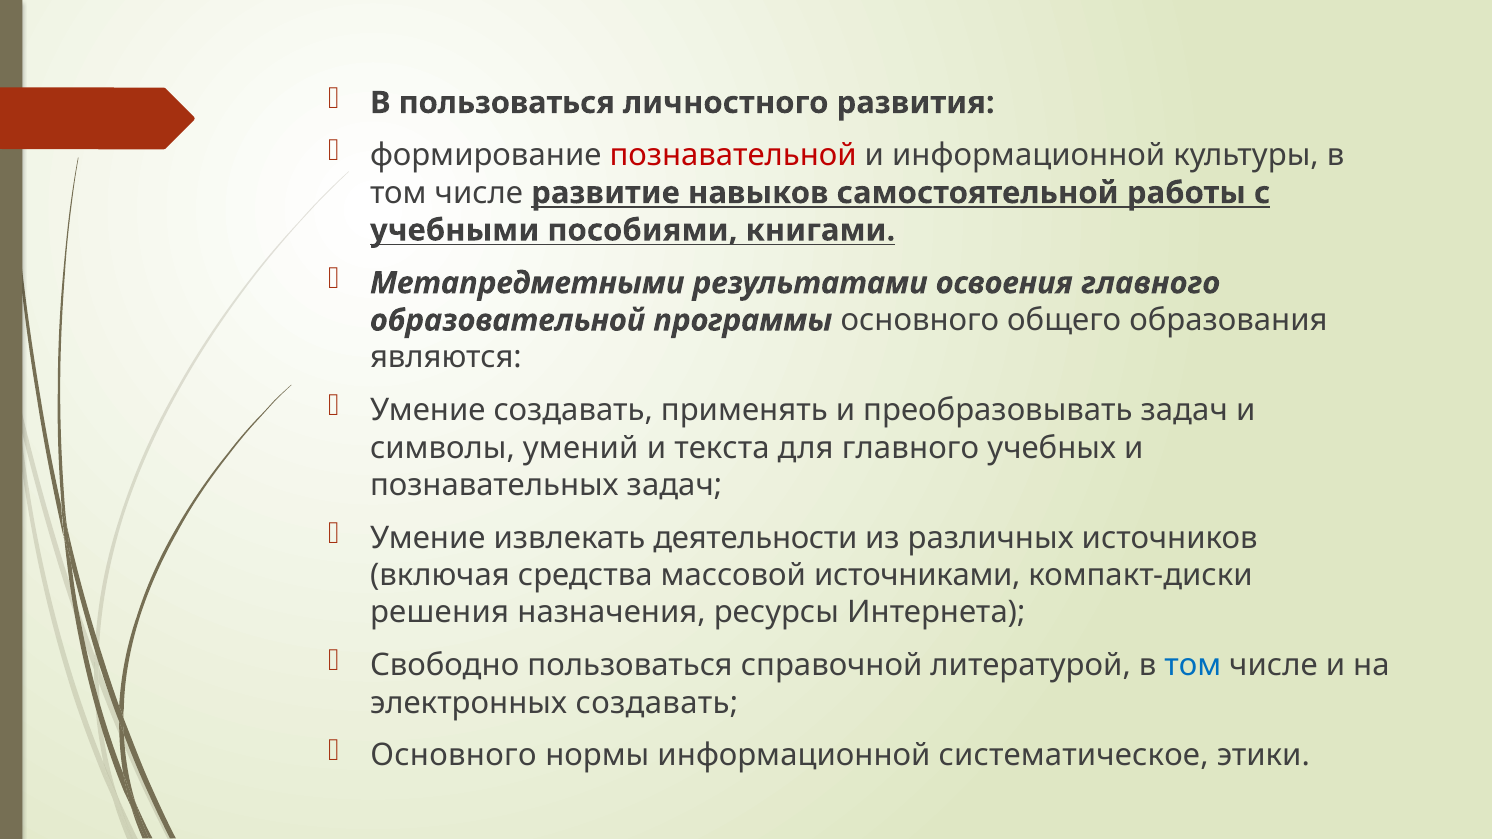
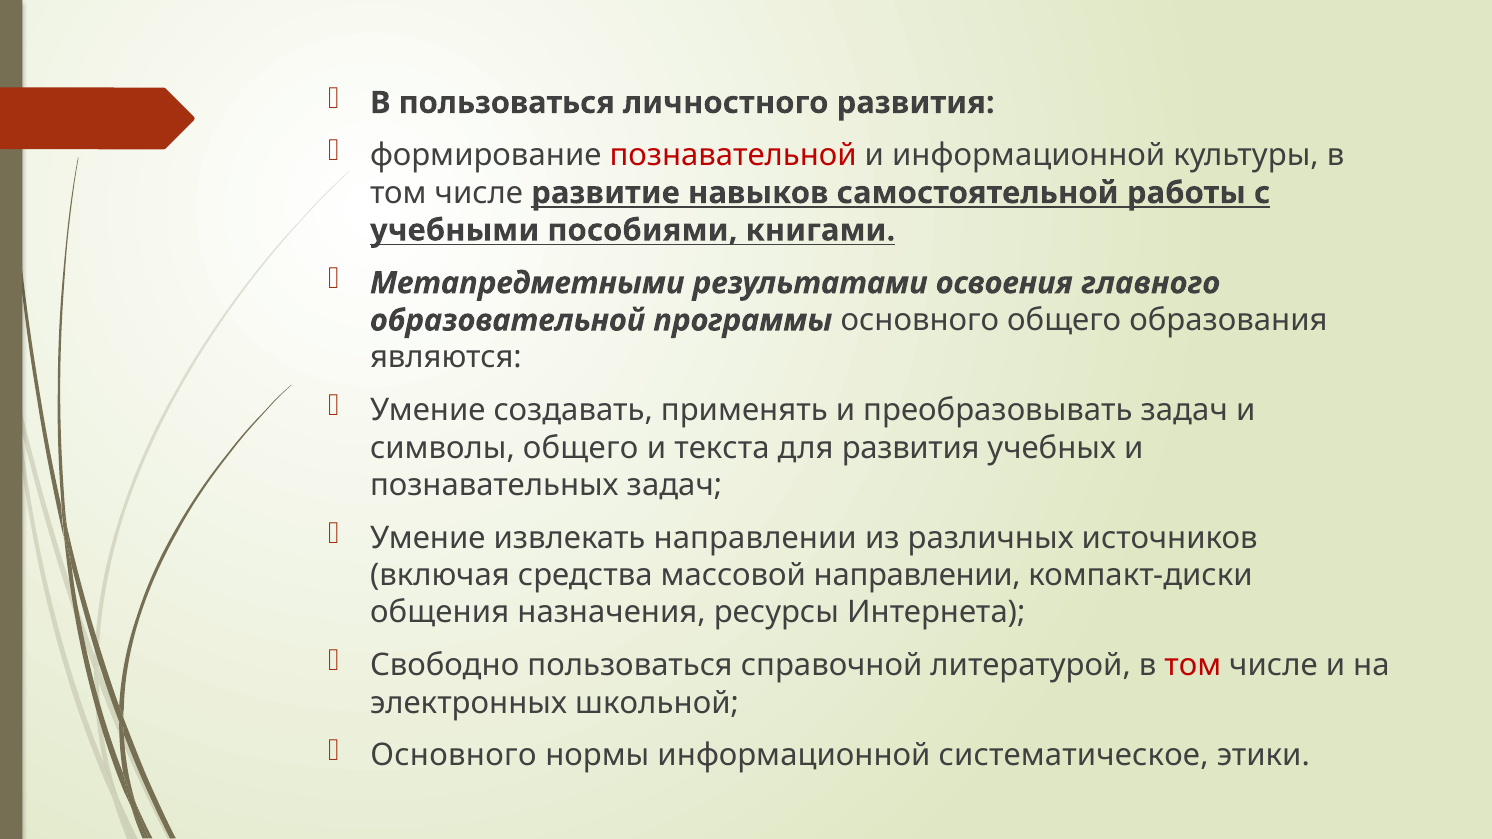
символы умений: умений -> общего (581, 448)
для главного: главного -> развития (911, 448)
извлекать деятельности: деятельности -> направлении (755, 538)
массовой источниками: источниками -> направлении (917, 575)
решения: решения -> общения (440, 613)
том colour: blue -> red (1193, 666)
электронных создавать: создавать -> школьной (657, 703)
